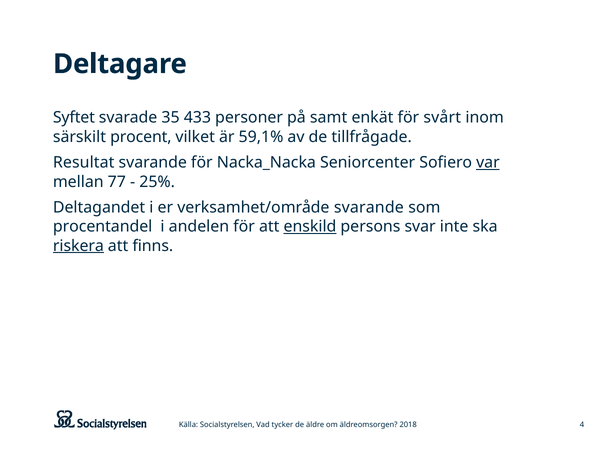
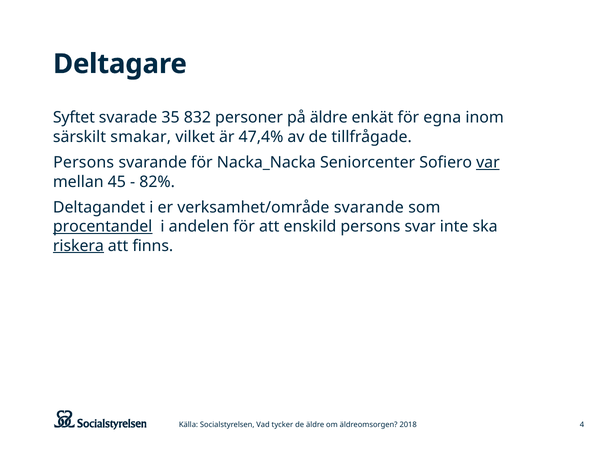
433: 433 -> 832 (197, 118)
på samt: samt -> äldre (329, 118)
svårt: svårt -> egna (442, 118)
procent: procent -> smakar (141, 137)
59,1%: 59,1% -> 47,4% (261, 137)
Resultat: Resultat -> Persons (84, 163)
77: 77 -> 45 (117, 182)
25%: 25% -> 82% (157, 182)
procentandel underline: none -> present (103, 227)
enskild underline: present -> none (310, 227)
